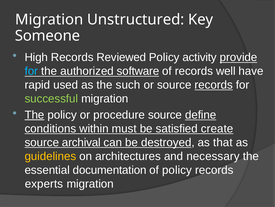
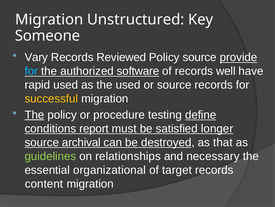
High: High -> Vary (36, 57)
Policy activity: activity -> source (200, 57)
the such: such -> used (128, 85)
records underline: present -> none (214, 85)
successful colour: light green -> yellow (51, 98)
procedure source: source -> testing (165, 114)
within: within -> report (94, 128)
create: create -> longer (217, 128)
guidelines colour: yellow -> light green (50, 156)
architectures: architectures -> relationships (128, 156)
documentation: documentation -> organizational (110, 169)
of policy: policy -> target (177, 169)
experts: experts -> content (44, 183)
